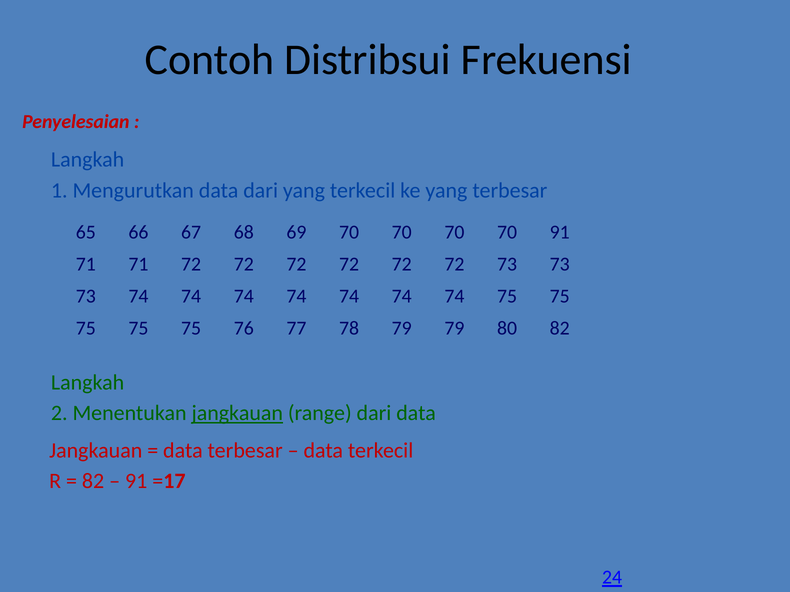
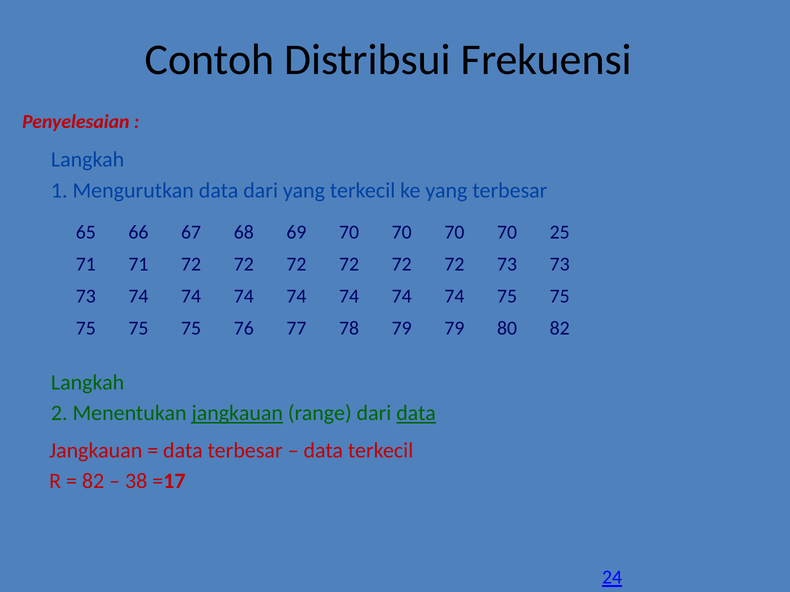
70 91: 91 -> 25 (560, 232)
data underline: none -> present (416, 414)
91: 91 -> 38 (136, 481)
